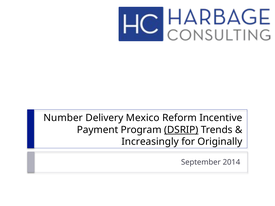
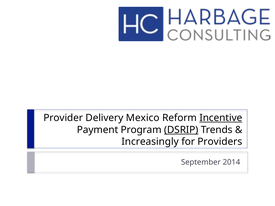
Number: Number -> Provider (63, 118)
Incentive underline: none -> present (221, 118)
Originally: Originally -> Providers (220, 142)
